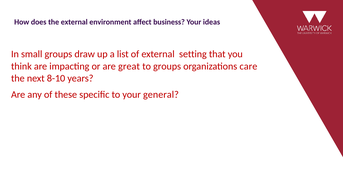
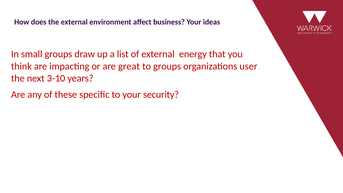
setting: setting -> energy (193, 54)
care: care -> user (248, 66)
8-10: 8-10 -> 3-10 (56, 78)
general: general -> security (161, 94)
